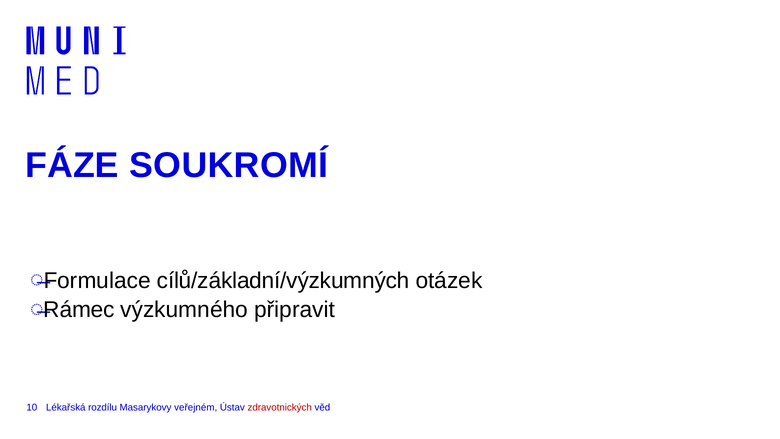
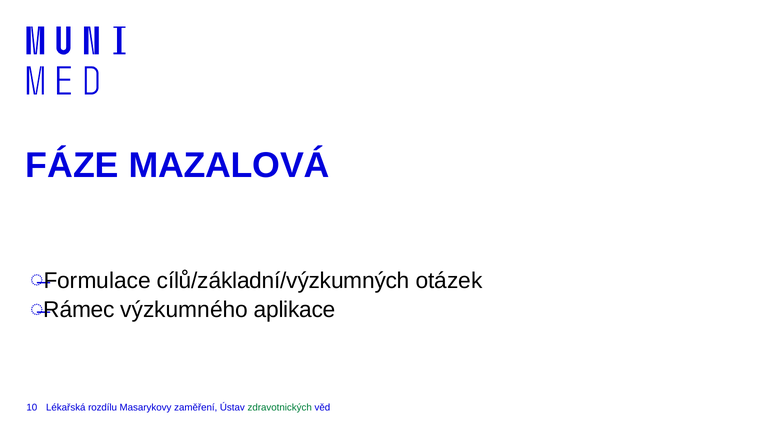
SOUKROMÍ: SOUKROMÍ -> MAZALOVÁ (229, 165)
připravit: připravit -> aplikace (295, 310)
veřejném: veřejném -> zaměření (196, 407)
zdravotnických colour: red -> green (280, 407)
